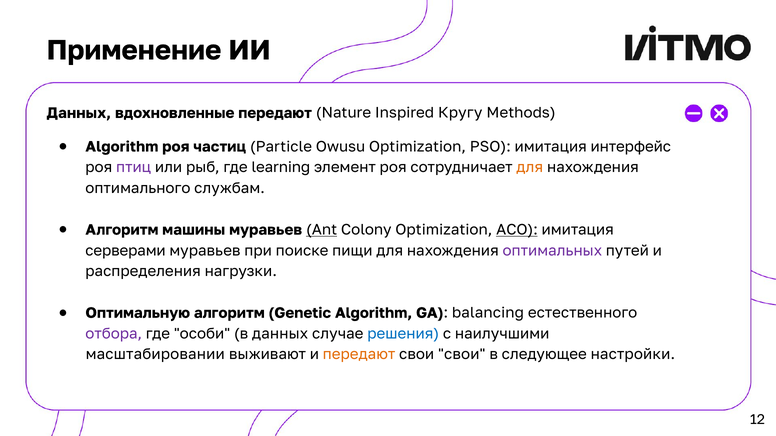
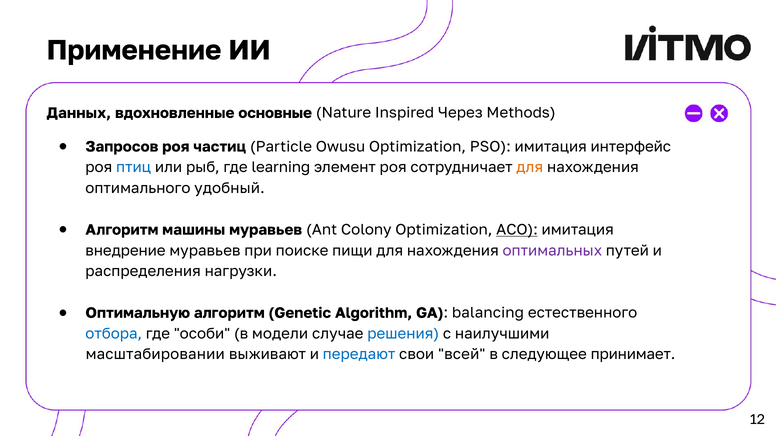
вдохновленные передают: передают -> основные (275, 113)
Кругу: Кругу -> Через (460, 113)
Algorithm: Algorithm -> Запросов (122, 147)
птиц colour: purple -> blue (134, 168)
службам: службам -> удобный (229, 188)
Ant underline: present -> none (322, 230)
серверами: серверами -> внедрение (125, 251)
отбора colour: purple -> blue (114, 334)
в данных: данных -> модели (280, 334)
передают colour: orange -> blue (359, 355)
свои свои: свои -> всей (462, 355)
настройки: настройки -> принимает (633, 355)
